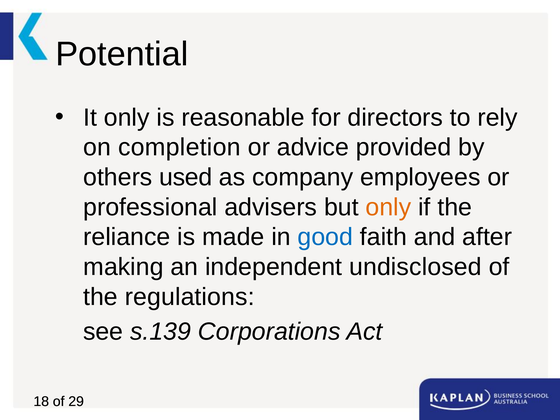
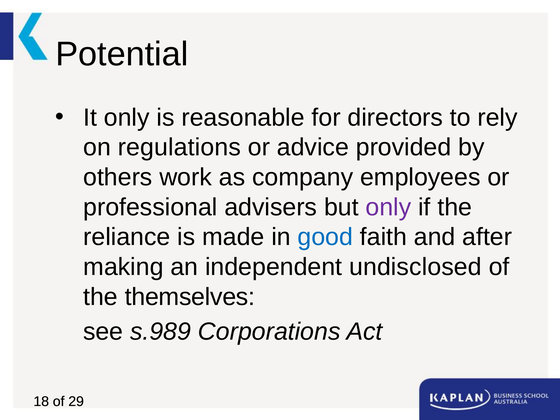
completion: completion -> regulations (179, 147)
used: used -> work (186, 177)
only colour: orange -> purple (388, 207)
regulations: regulations -> themselves (190, 297)
s.139: s.139 -> s.989 (161, 332)
